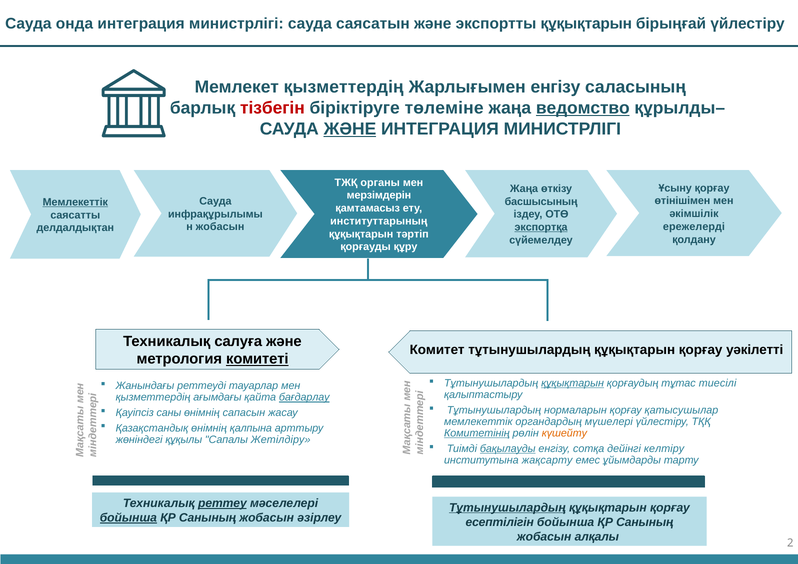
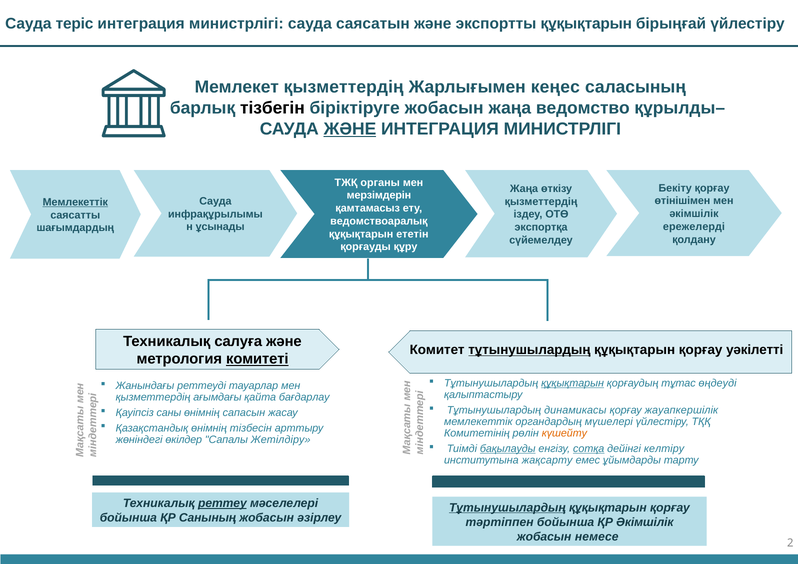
онда: онда -> теріс (75, 24)
Жарлығымен енгізу: енгізу -> кеңес (555, 87)
тізбегін colour: red -> black (272, 108)
біріктіруге төлеміне: төлеміне -> жобасын (444, 108)
ведомство underline: present -> none (583, 108)
Ұсыну: Ұсыну -> Бекіту (675, 188)
басшысының: басшысының -> қызметтердің (541, 202)
институттарының: институттарының -> ведомствоаралық (379, 221)
жобасын: жобасын -> ұсынады (220, 227)
экспортқа underline: present -> none (541, 227)
делдалдықтан: делдалдықтан -> шағымдардың (75, 228)
тәртіп: тәртіп -> ететін (412, 234)
тұтынушылардың underline: none -> present (529, 350)
тиесілі: тиесілі -> өңдеуді (718, 383)
бағдарлау underline: present -> none (304, 398)
нормаларын: нормаларын -> динамикасы (575, 410)
қатысушылар: қатысушылар -> жауапкершілік (681, 410)
қалпына: қалпына -> тізбесін (251, 428)
Комитетінің underline: present -> none (477, 433)
құқылы: құқылы -> өкілдер (184, 440)
сотқа underline: none -> present (589, 449)
бойынша underline: present -> none (128, 518)
есептілігін: есептілігін -> тәртіппен (500, 522)
Санының: Санының -> Әкімшілік (645, 522)
алқалы: алқалы -> немесе (597, 537)
